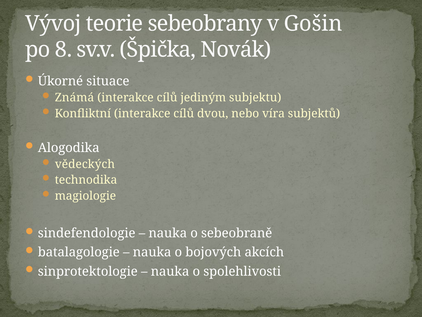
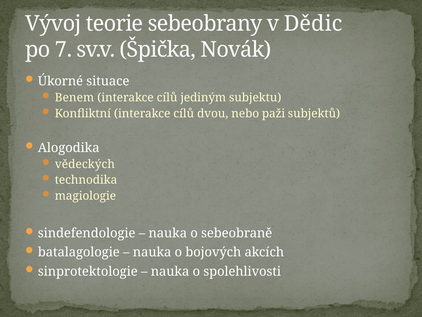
Gošin: Gošin -> Dědic (313, 24)
8: 8 -> 7 (63, 50)
Známá: Známá -> Benem (74, 97)
víra: víra -> paži (274, 113)
